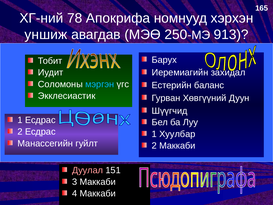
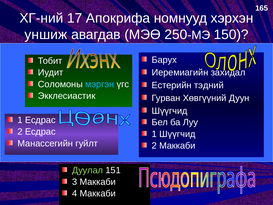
78: 78 -> 17 (75, 18)
913: 913 -> 150 (231, 34)
баланс: баланс -> тэдний (209, 85)
1 Хуулбар: Хуулбар -> Шүүгчид (177, 134)
Дуулал colour: pink -> light green (88, 170)
